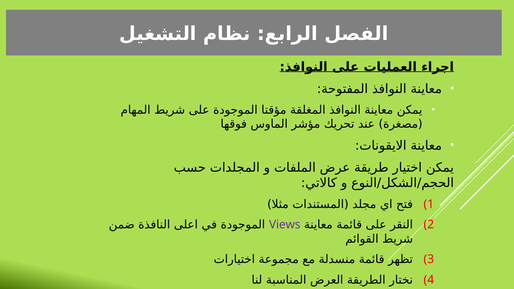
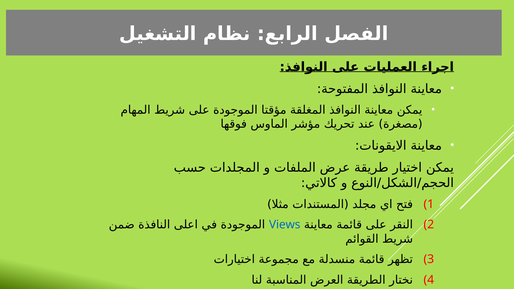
Views colour: purple -> blue (285, 225)
